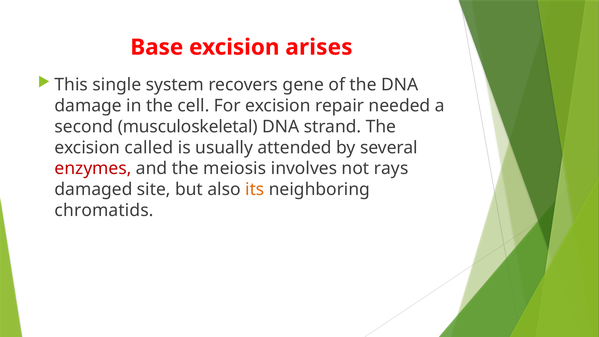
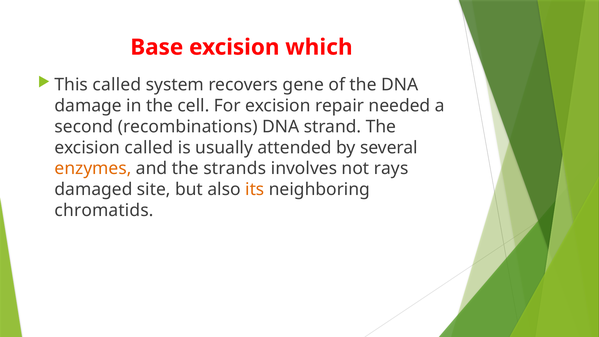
arises: arises -> which (319, 47)
This single: single -> called (117, 85)
musculoskeletal: musculoskeletal -> recombinations (188, 127)
enzymes colour: red -> orange (93, 169)
meiosis: meiosis -> strands (235, 169)
